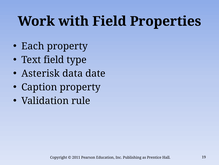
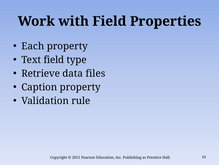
Asterisk: Asterisk -> Retrieve (41, 73)
date: date -> files (95, 73)
